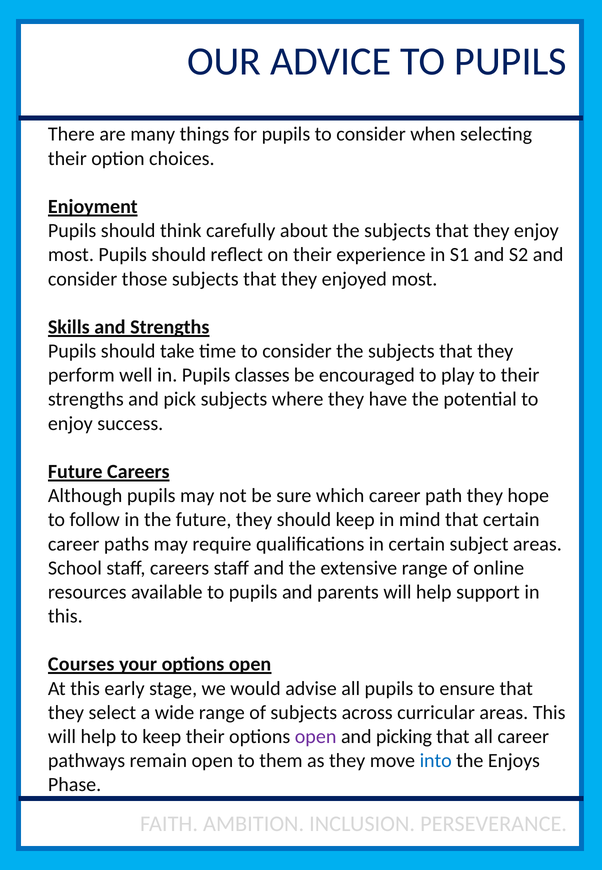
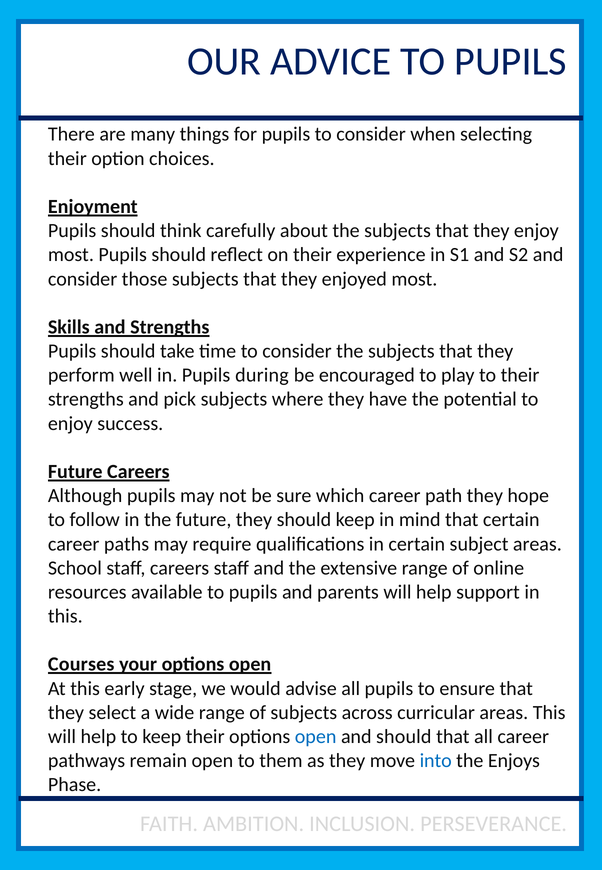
classes: classes -> during (262, 375)
open colour: purple -> blue (316, 736)
and picking: picking -> should (404, 736)
